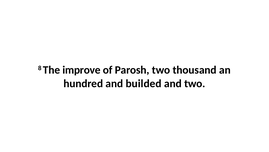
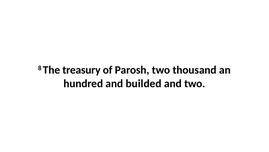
improve: improve -> treasury (82, 70)
